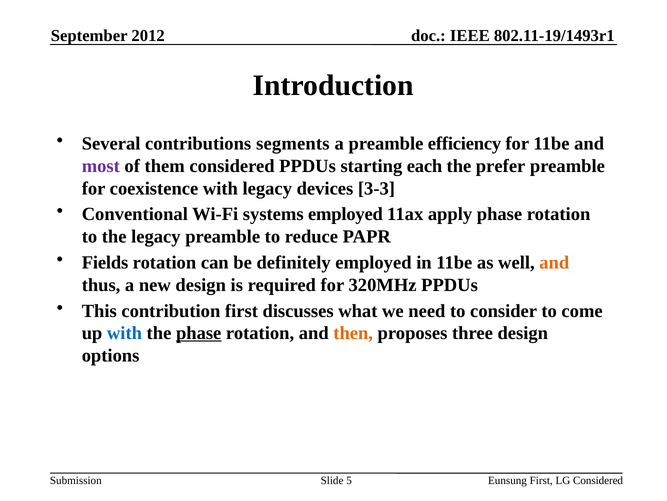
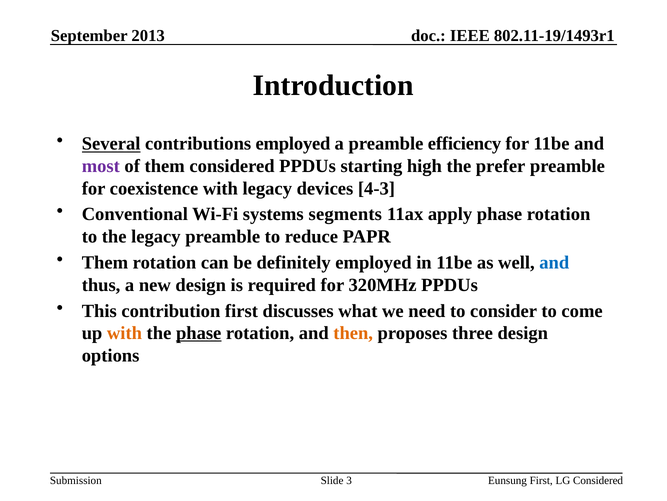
2012: 2012 -> 2013 (148, 36)
Several underline: none -> present (111, 144)
contributions segments: segments -> employed (293, 144)
each: each -> high (424, 166)
3-3: 3-3 -> 4-3 (376, 188)
systems employed: employed -> segments (345, 214)
Fields: Fields -> Them (105, 262)
and colour: orange -> blue (554, 262)
with colour: blue -> orange (124, 333)
5: 5 -> 3 (349, 480)
